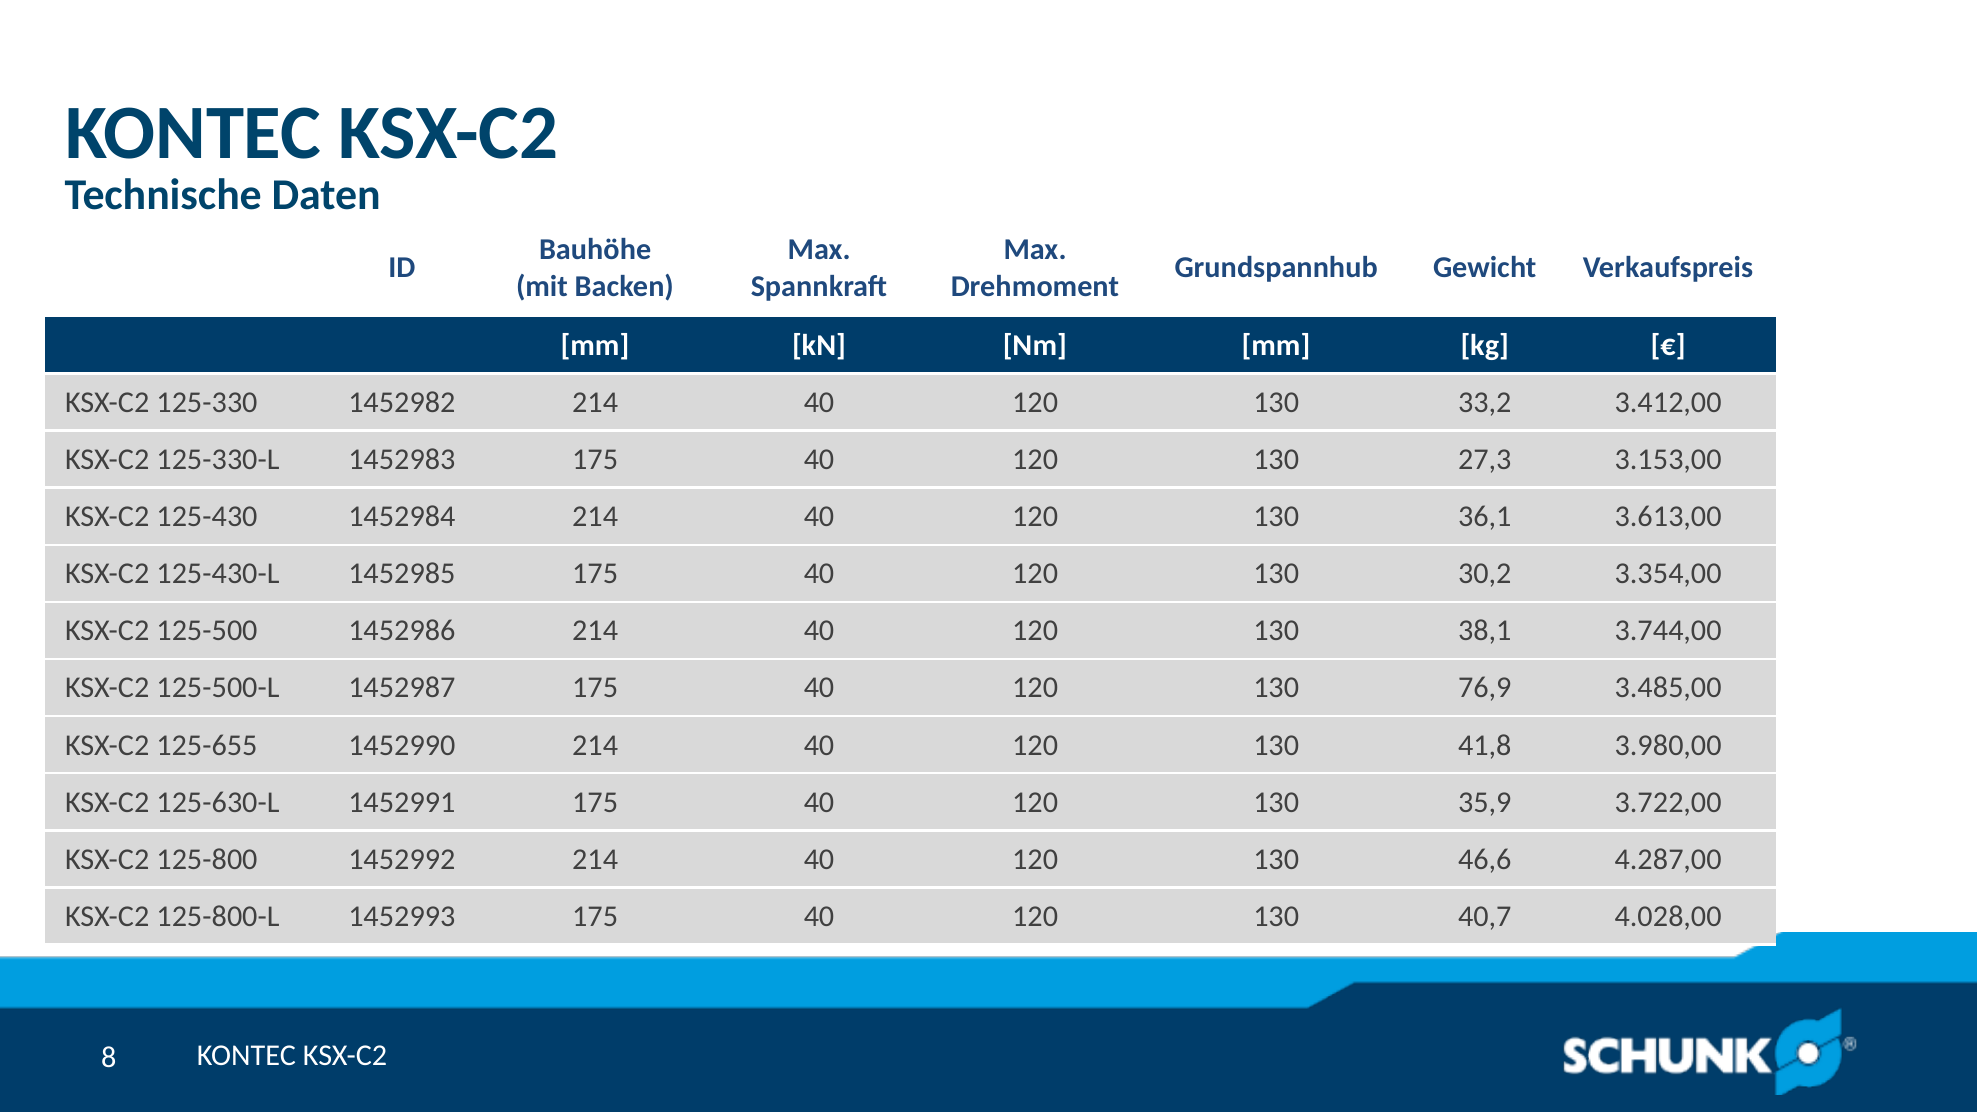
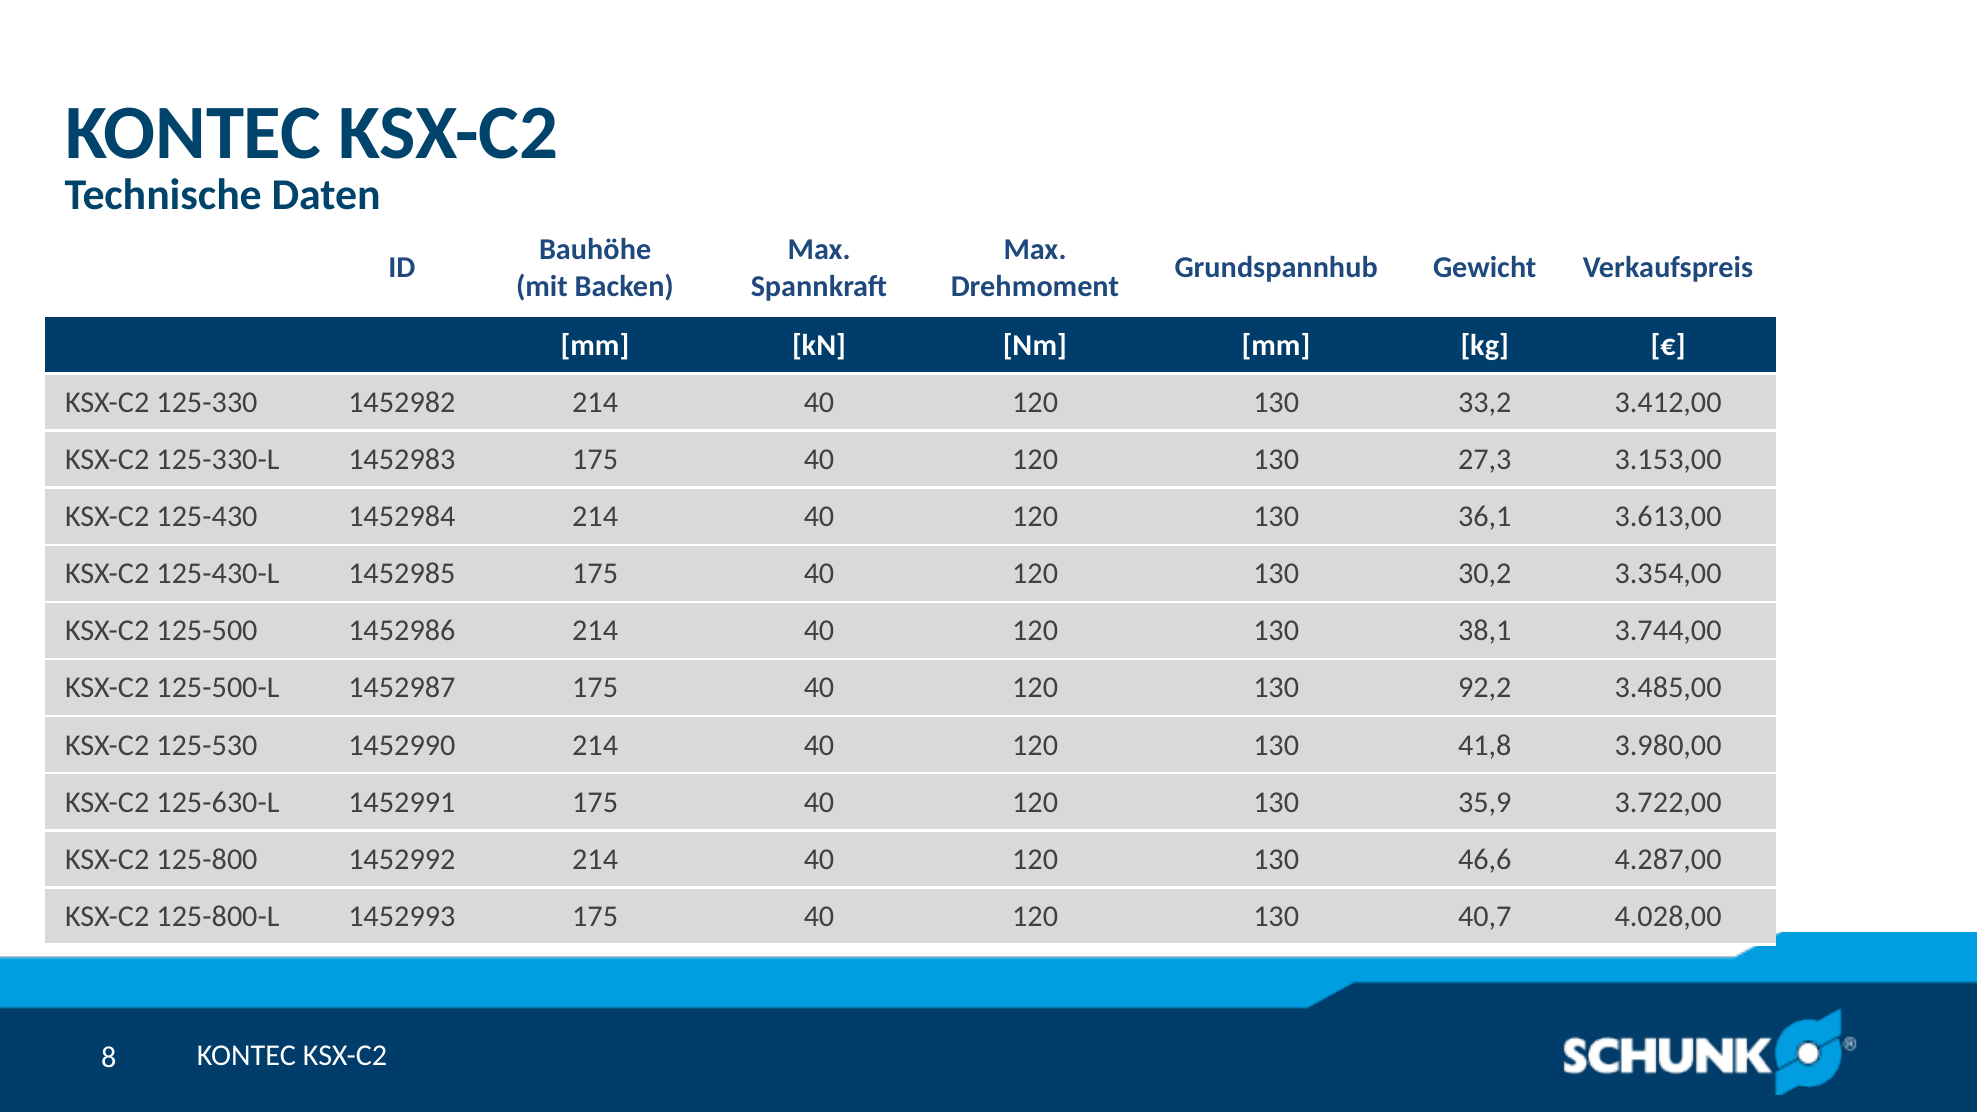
76,9: 76,9 -> 92,2 (1485, 688)
125-655: 125-655 -> 125-530 (207, 745)
